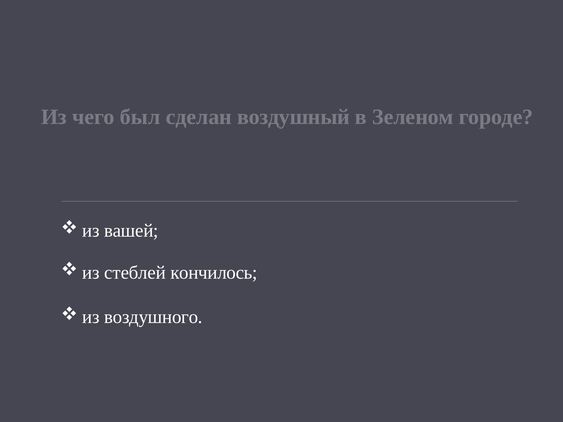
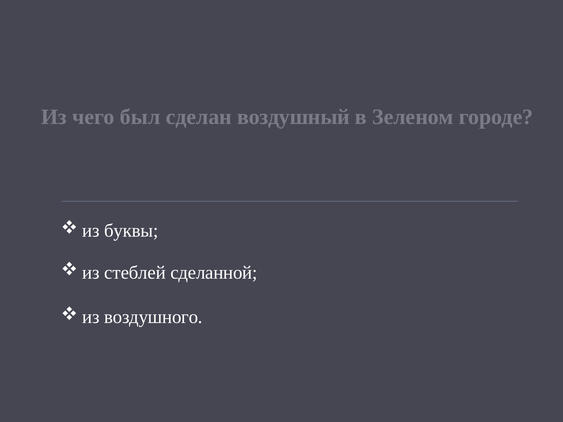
вашей: вашей -> буквы (131, 231)
кончилось: кончилось -> сделанной (214, 273)
